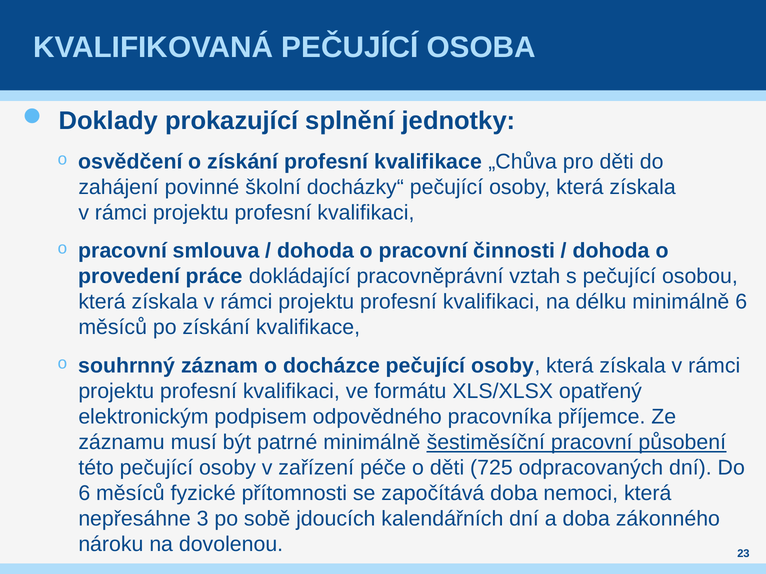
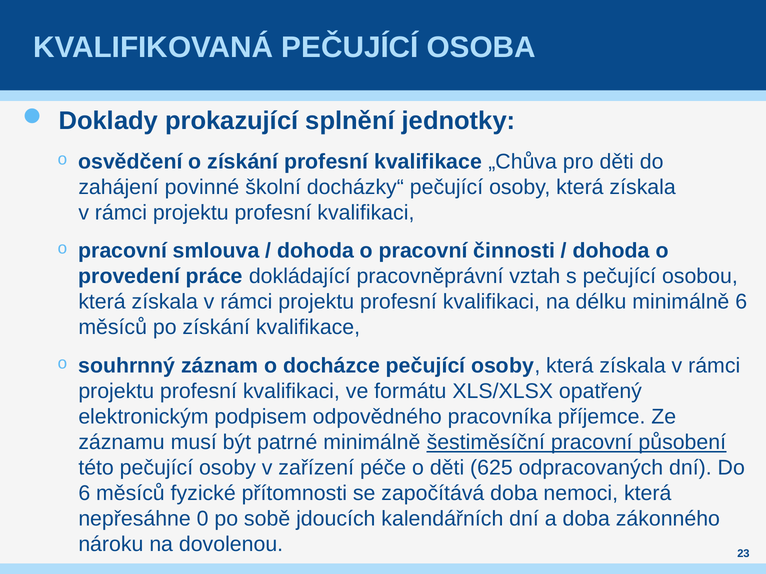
725: 725 -> 625 (491, 468)
3: 3 -> 0 (203, 519)
